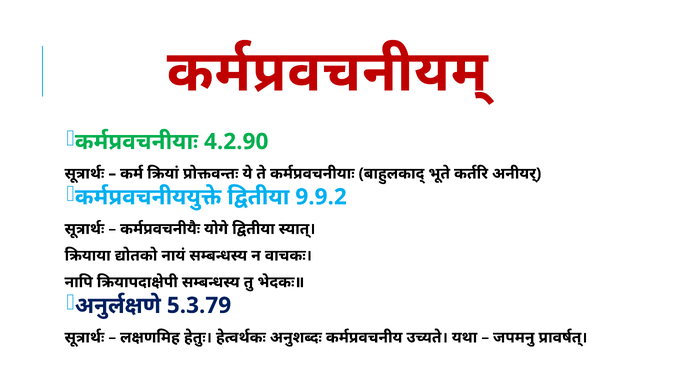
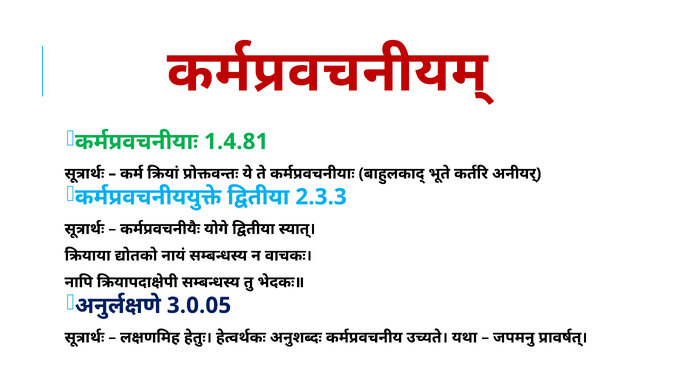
4.2.90: 4.2.90 -> 1.4.81 (236, 142)
9.9.2: 9.9.2 -> 2.3.3 (321, 197)
5.3.79: 5.3.79 -> 3.0.05 (199, 306)
